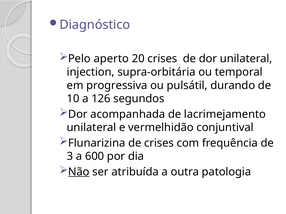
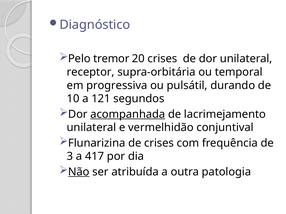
aperto: aperto -> tremor (111, 59)
injection: injection -> receptor (91, 72)
126: 126 -> 121 (101, 99)
acompanhada underline: none -> present (128, 114)
600: 600 -> 417 (95, 157)
